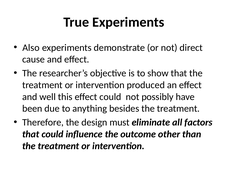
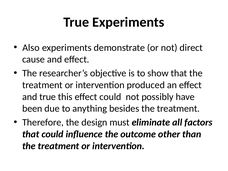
and well: well -> true (48, 97)
